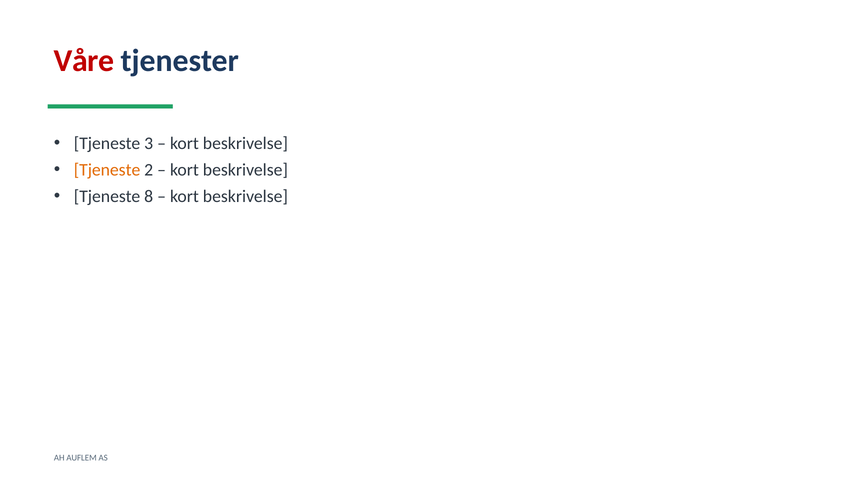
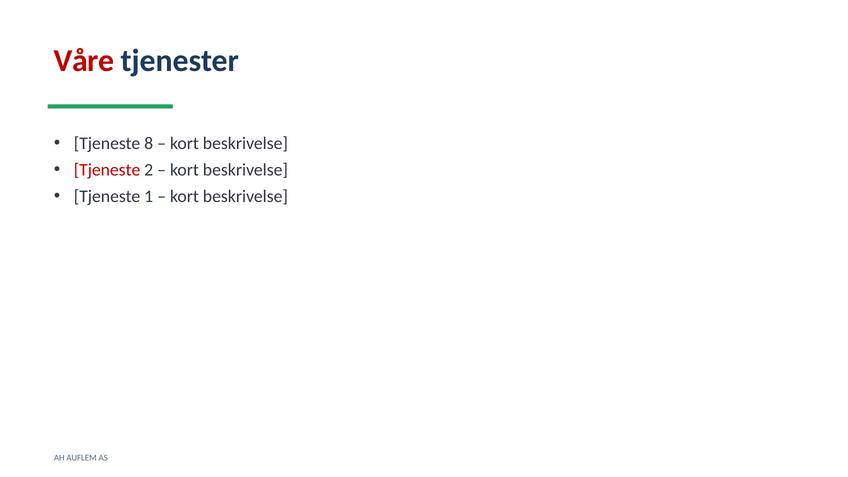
3: 3 -> 8 (149, 144)
Tjeneste colour: orange -> red (107, 170)
8: 8 -> 1 (149, 197)
